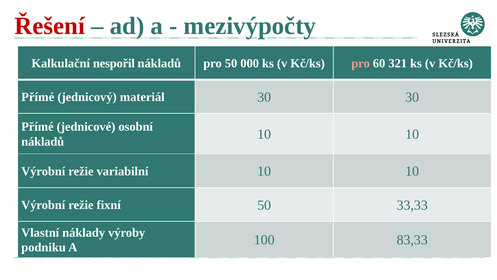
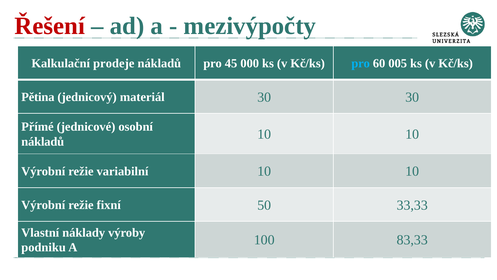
nespořil: nespořil -> prodeje (114, 63)
pro 50: 50 -> 45 (231, 63)
pro colour: pink -> light blue (361, 63)
321: 321 -> 005 (398, 63)
Přímé: Přímé -> Pětina (38, 97)
